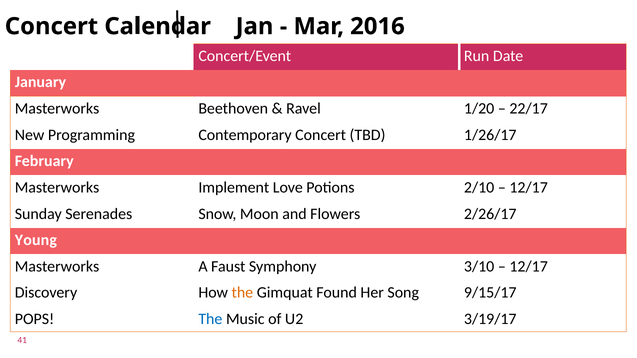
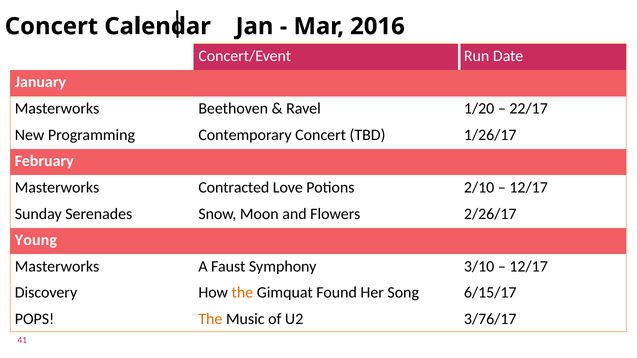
Implement: Implement -> Contracted (234, 188)
9/15/17: 9/15/17 -> 6/15/17 (490, 293)
The colour: blue -> orange (210, 319)
3/19/17: 3/19/17 -> 3/76/17 (490, 319)
